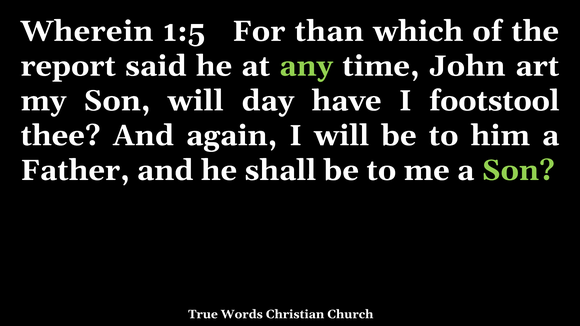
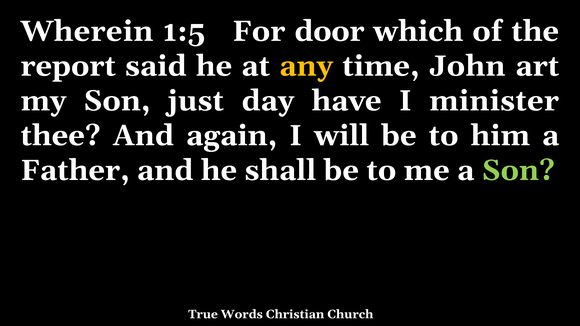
than: than -> door (329, 31)
any colour: light green -> yellow (306, 66)
Son will: will -> just (196, 101)
footstool: footstool -> minister (494, 101)
